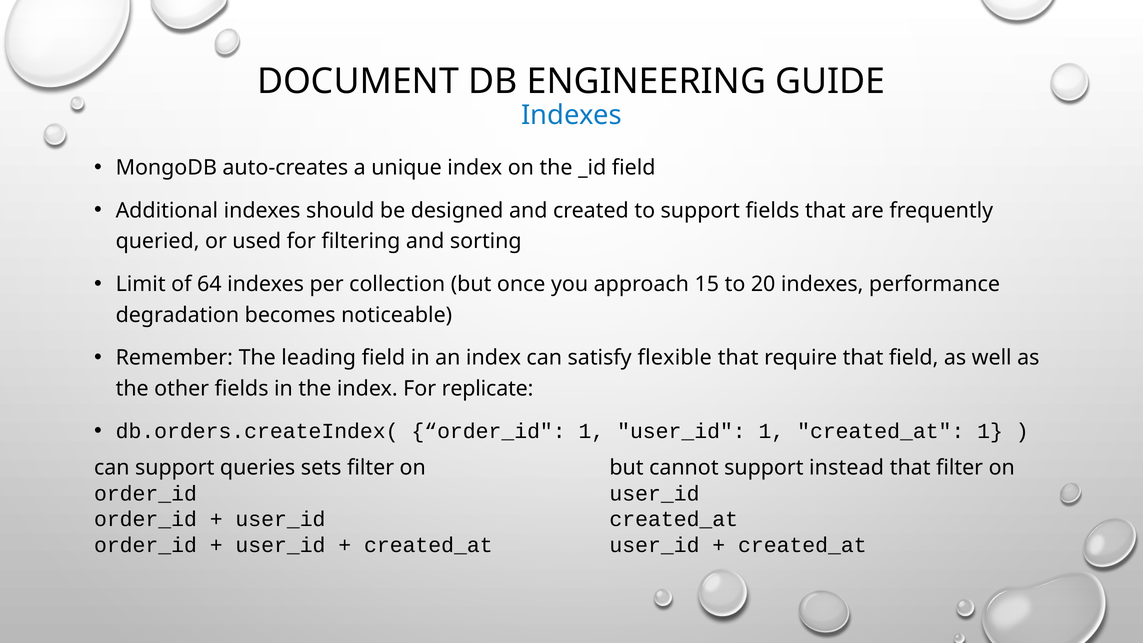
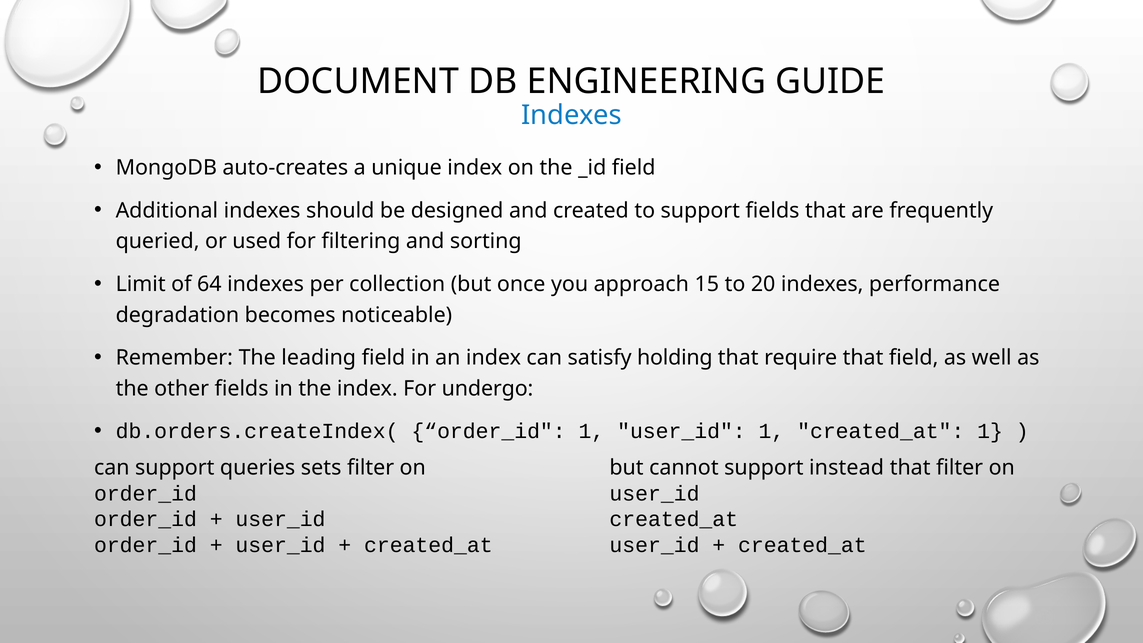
flexible: flexible -> holding (675, 358)
replicate: replicate -> undergo (488, 389)
